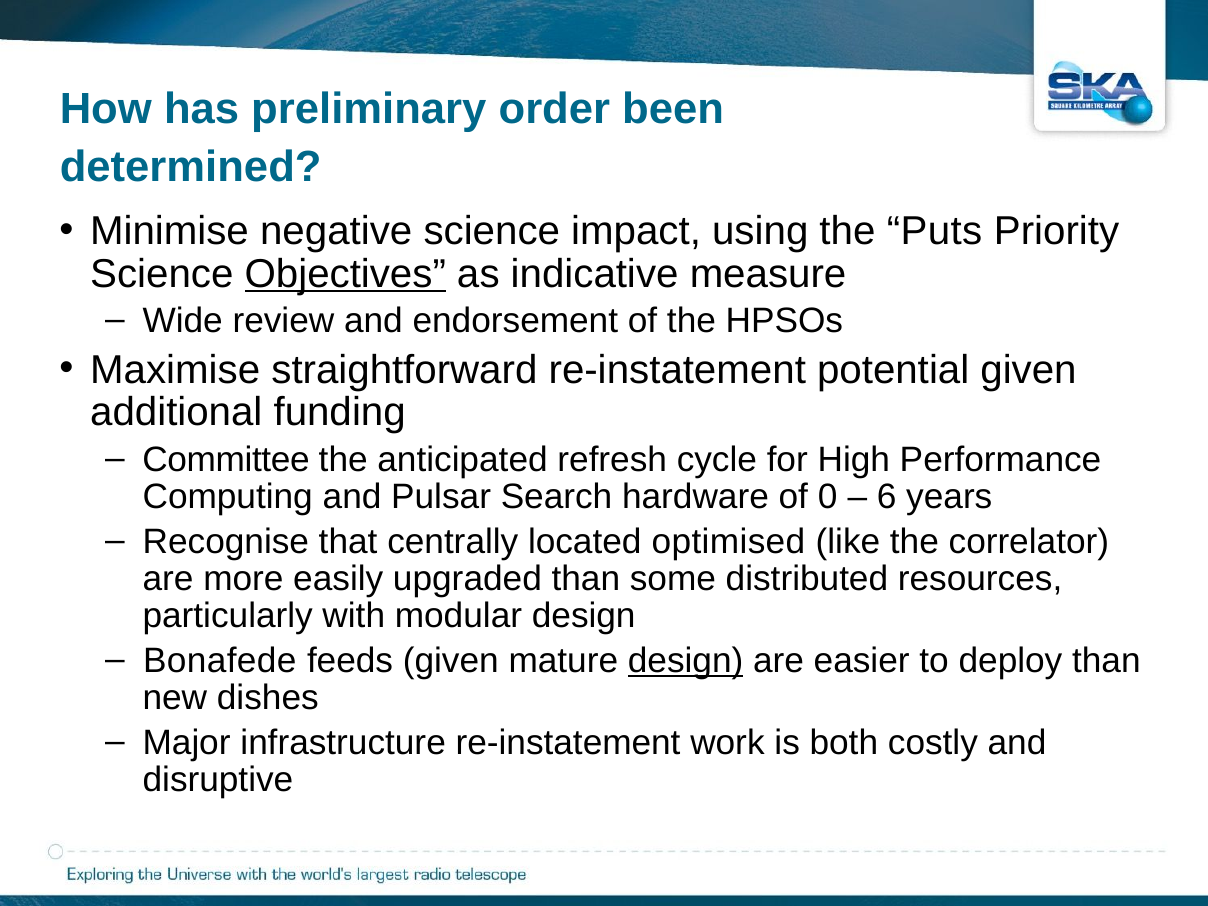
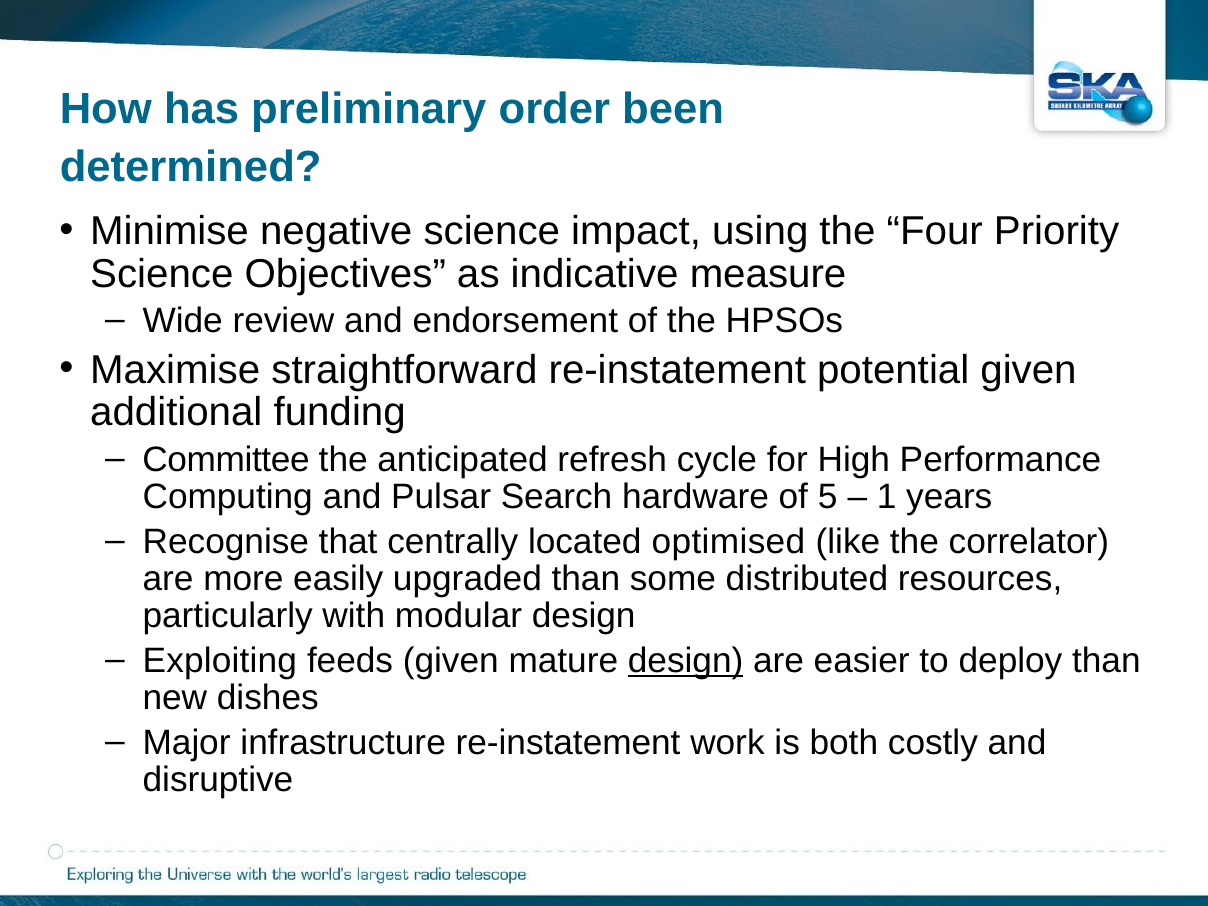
Puts: Puts -> Four (935, 231)
Objectives underline: present -> none (345, 274)
0: 0 -> 5 (828, 497)
6: 6 -> 1 (887, 497)
Bonafede: Bonafede -> Exploiting (220, 661)
